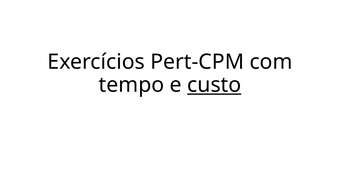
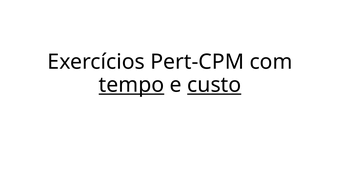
tempo underline: none -> present (131, 85)
